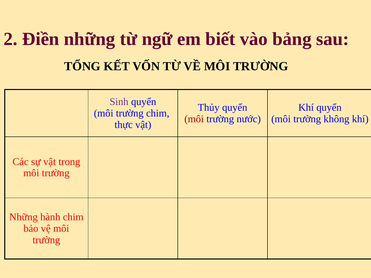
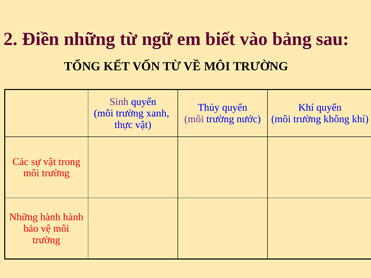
trường chim: chim -> xanh (158, 113)
môi colour: red -> purple (194, 119)
hành chim: chim -> hành (73, 217)
